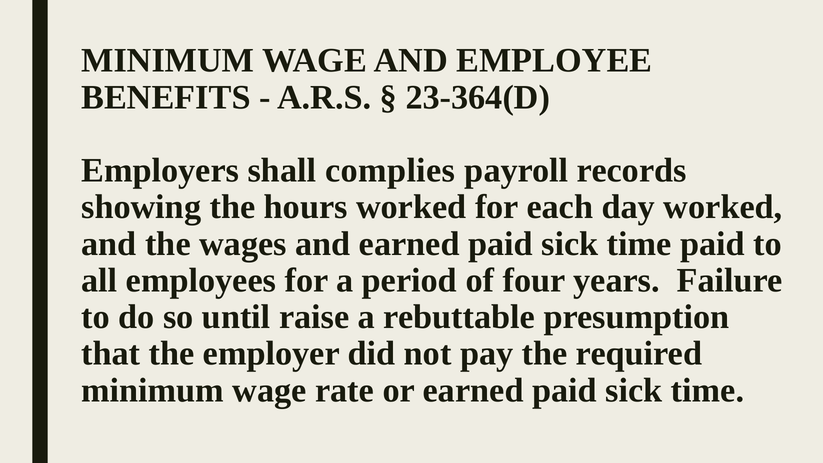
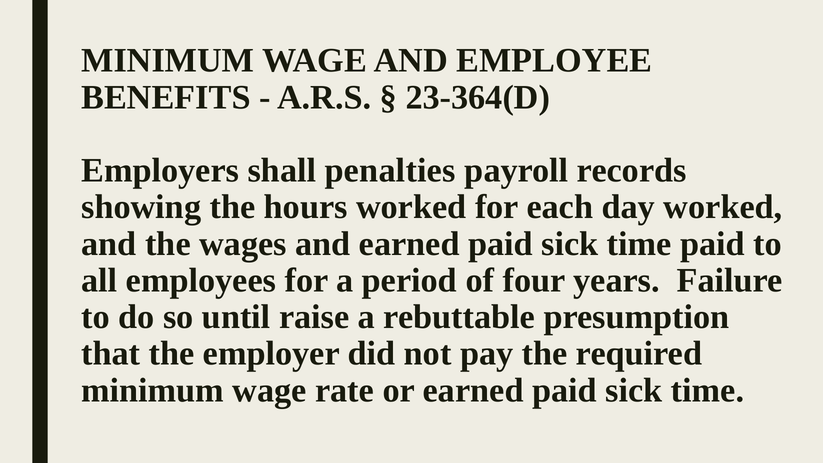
complies: complies -> penalties (390, 171)
